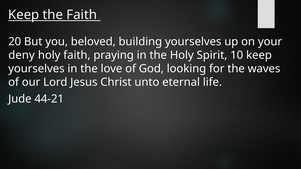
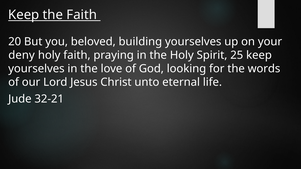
10: 10 -> 25 (237, 55)
waves: waves -> words (264, 69)
44-21: 44-21 -> 32-21 (49, 99)
